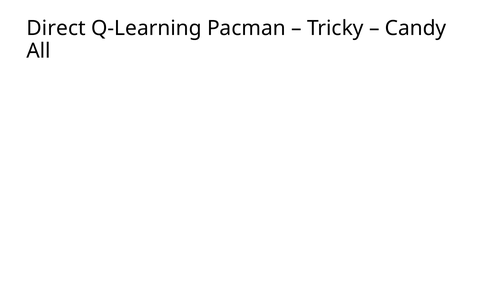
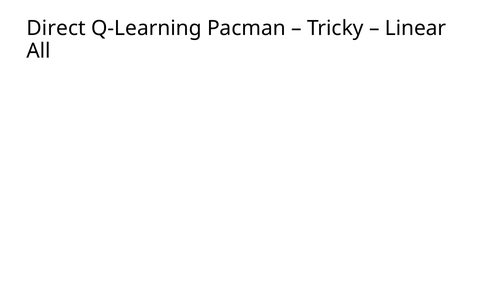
Candy: Candy -> Linear (416, 28)
